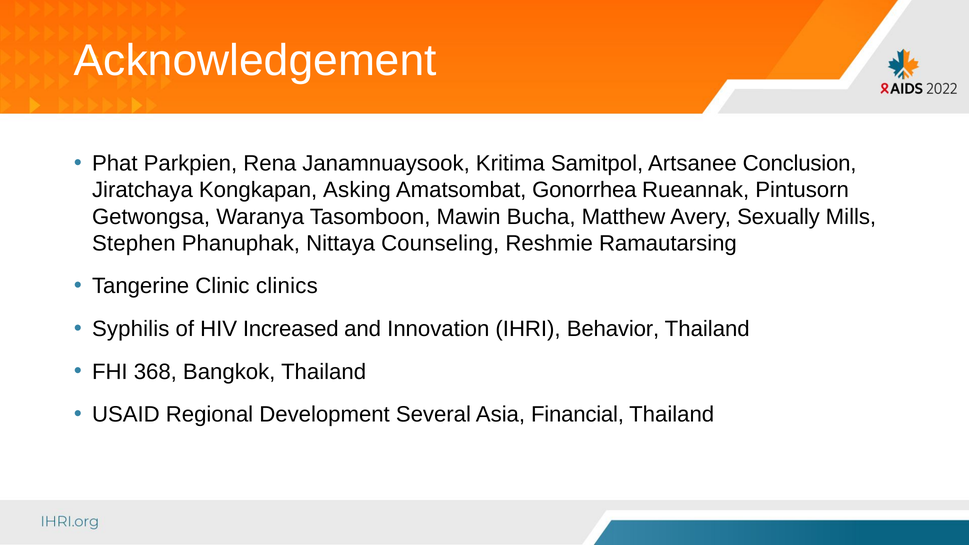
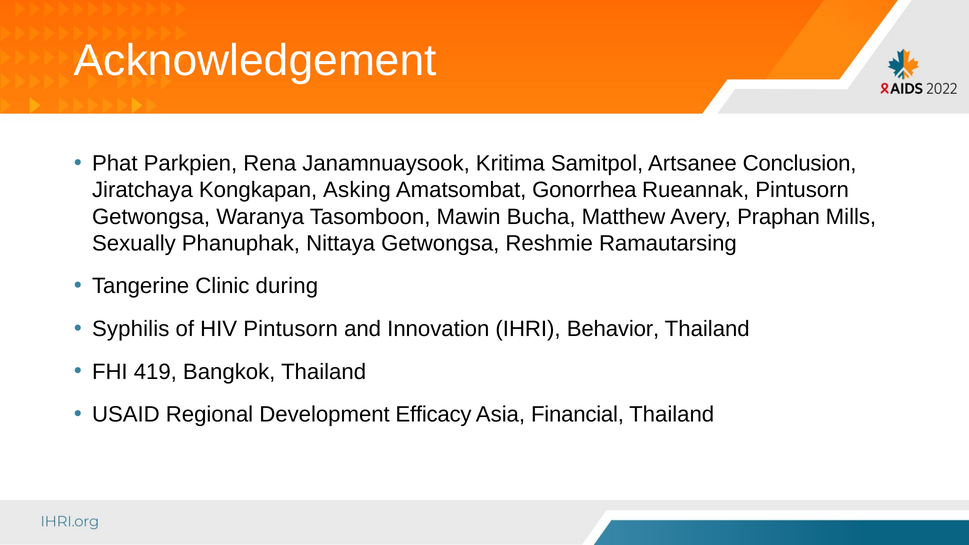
Sexually: Sexually -> Praphan (778, 217)
Stephen: Stephen -> Sexually (134, 243)
Nittaya Counseling: Counseling -> Getwongsa (440, 243)
clinics: clinics -> during (287, 286)
HIV Increased: Increased -> Pintusorn (291, 329)
368: 368 -> 419 (155, 372)
Several: Several -> Efficacy (434, 414)
